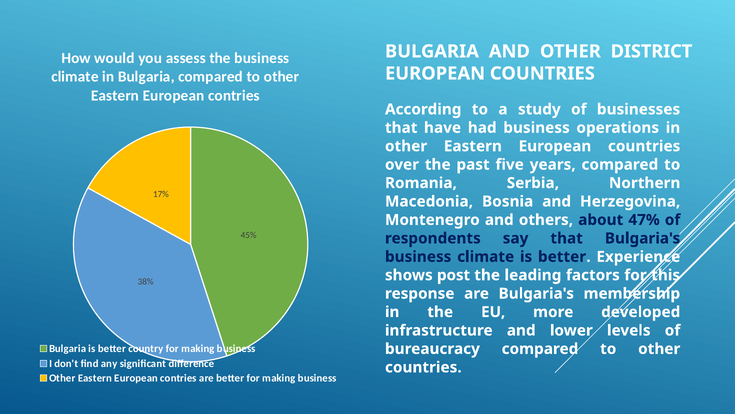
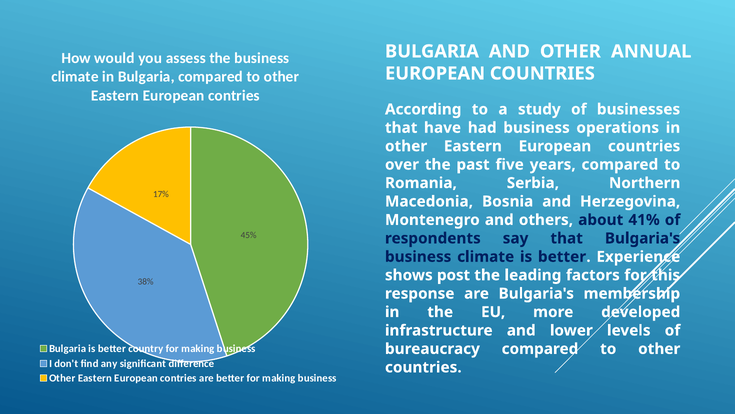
DISTRICT: DISTRICT -> ANNUAL (651, 51)
47%: 47% -> 41% (644, 220)
